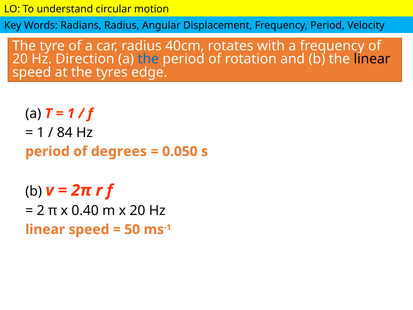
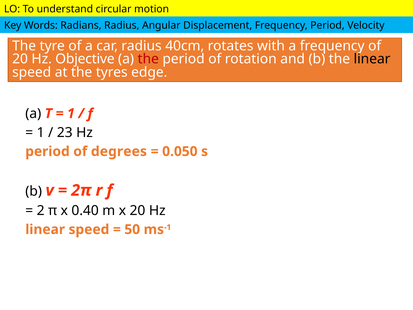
Direction: Direction -> Objective (85, 59)
the colour: blue -> red (148, 59)
84: 84 -> 23 (65, 132)
